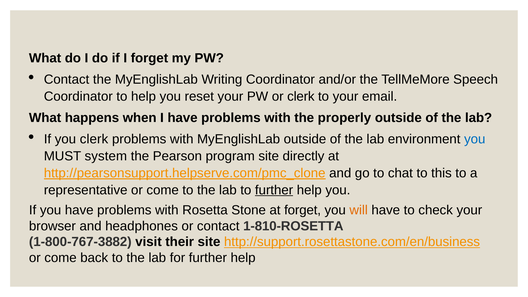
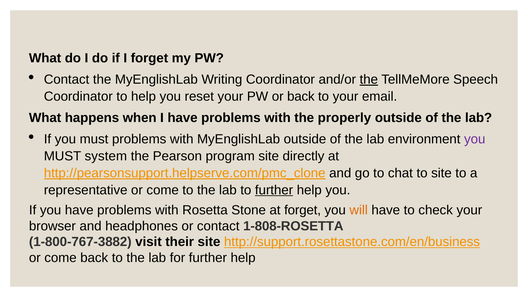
the underline: none -> present (369, 80)
or clerk: clerk -> back (301, 96)
If you clerk: clerk -> must (94, 139)
you colour: blue -> purple (475, 139)
to this: this -> site (441, 173)
1-810-ROSETTA: 1-810-ROSETTA -> 1-808-ROSETTA (293, 226)
